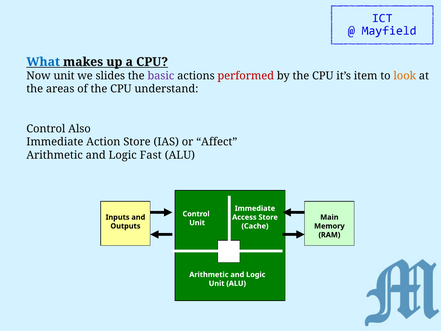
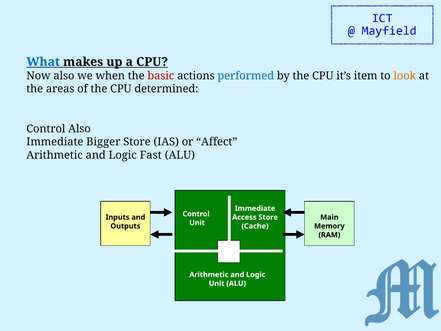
Now unit: unit -> also (64, 76)
slides: slides -> when (110, 76)
basic colour: purple -> red (161, 76)
performed colour: red -> blue (246, 76)
understand: understand -> determined (166, 89)
Action: Action -> Bigger (103, 142)
